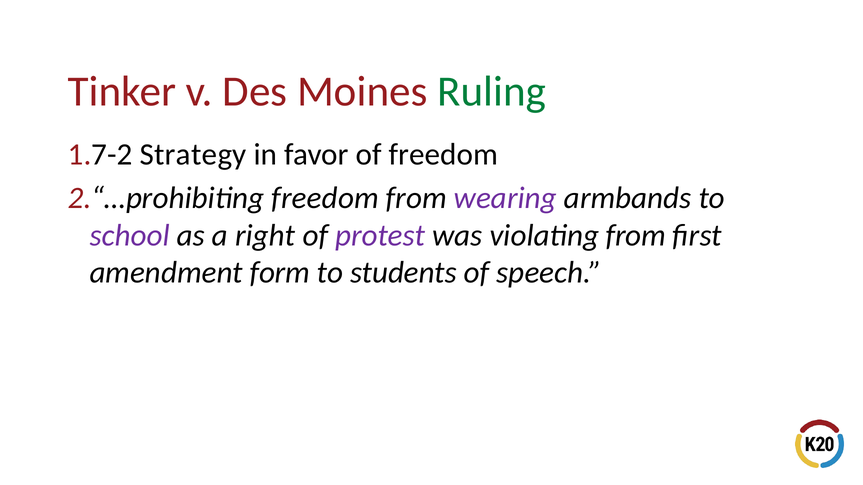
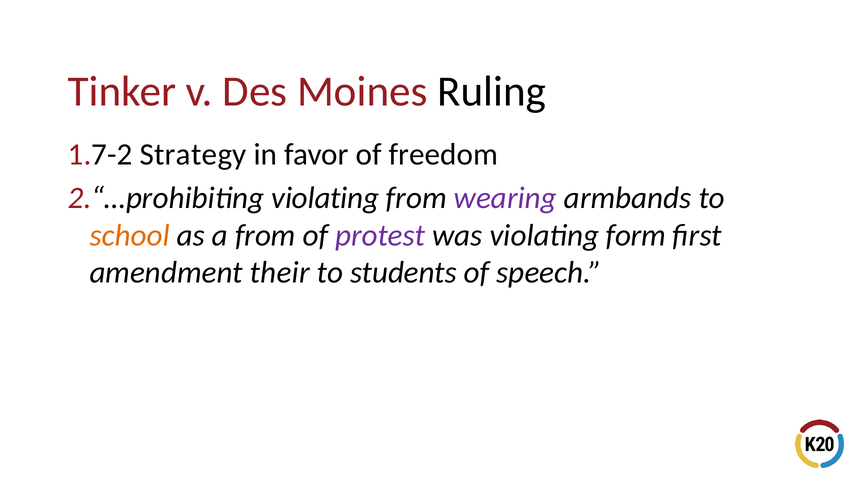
Ruling colour: green -> black (492, 92)
freedom: freedom -> violating (325, 198)
school colour: purple -> orange (130, 235)
a right: right -> from (265, 235)
violating from: from -> form (636, 235)
form: form -> their (280, 273)
